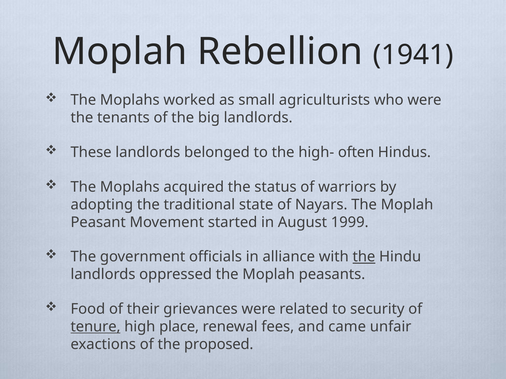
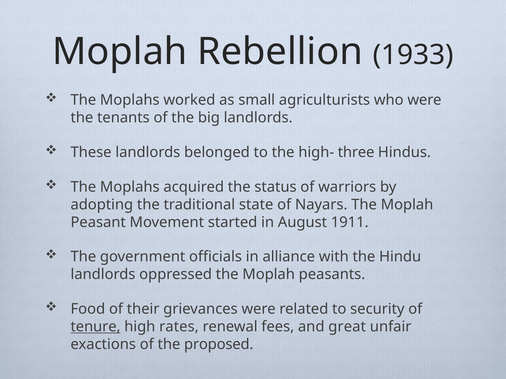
1941: 1941 -> 1933 (413, 55)
often: often -> three (356, 153)
1999: 1999 -> 1911 (350, 223)
the underline: present -> none (364, 257)
place: place -> rates (179, 327)
came: came -> great (347, 327)
